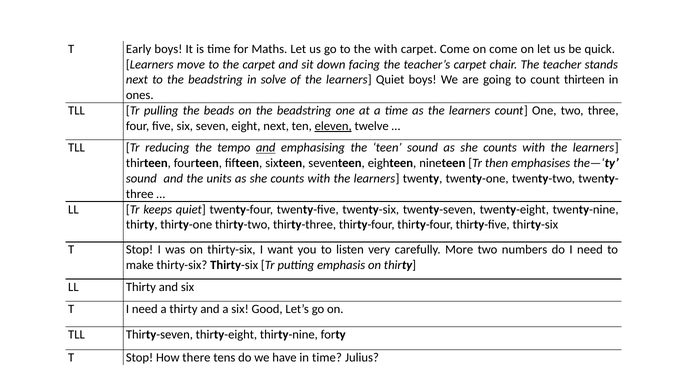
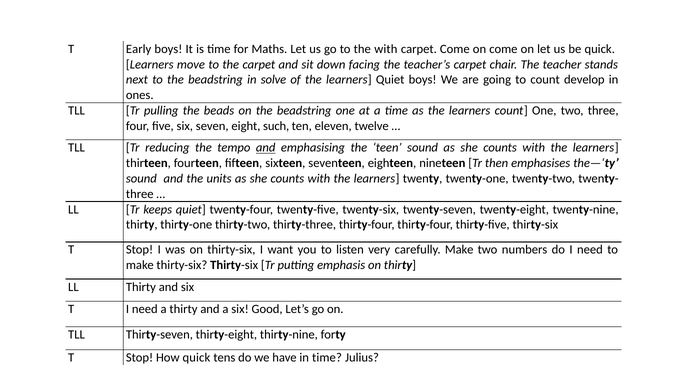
count thirteen: thirteen -> develop (584, 80)
eight next: next -> such (276, 126)
eleven underline: present -> none (333, 126)
carefully More: More -> Make (459, 250)
How there: there -> quick (196, 357)
